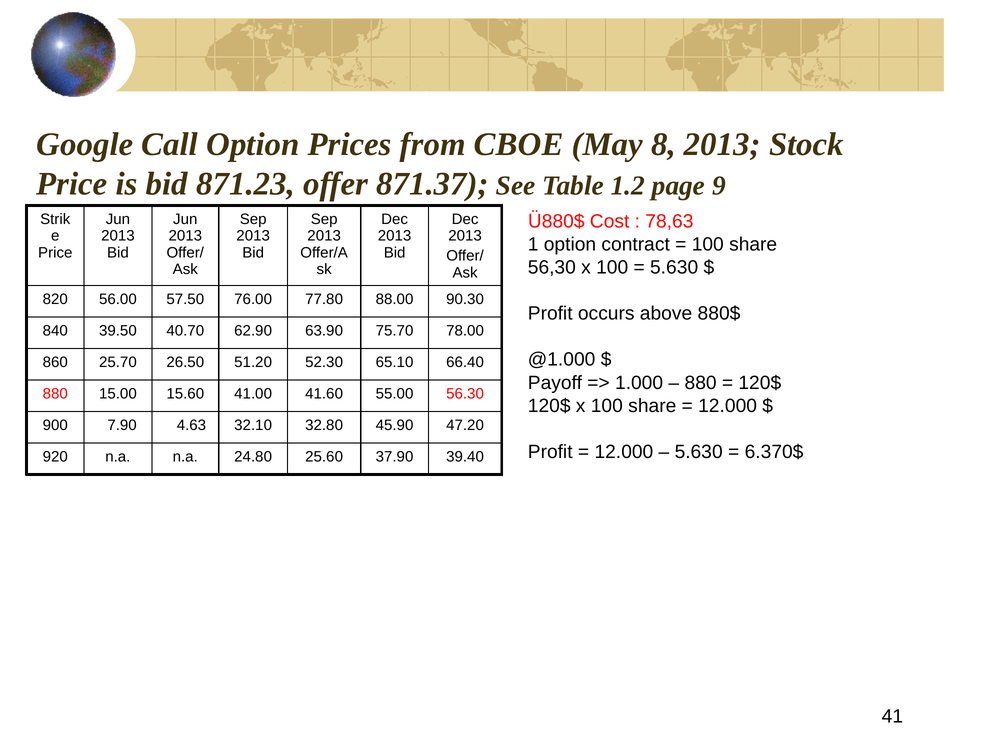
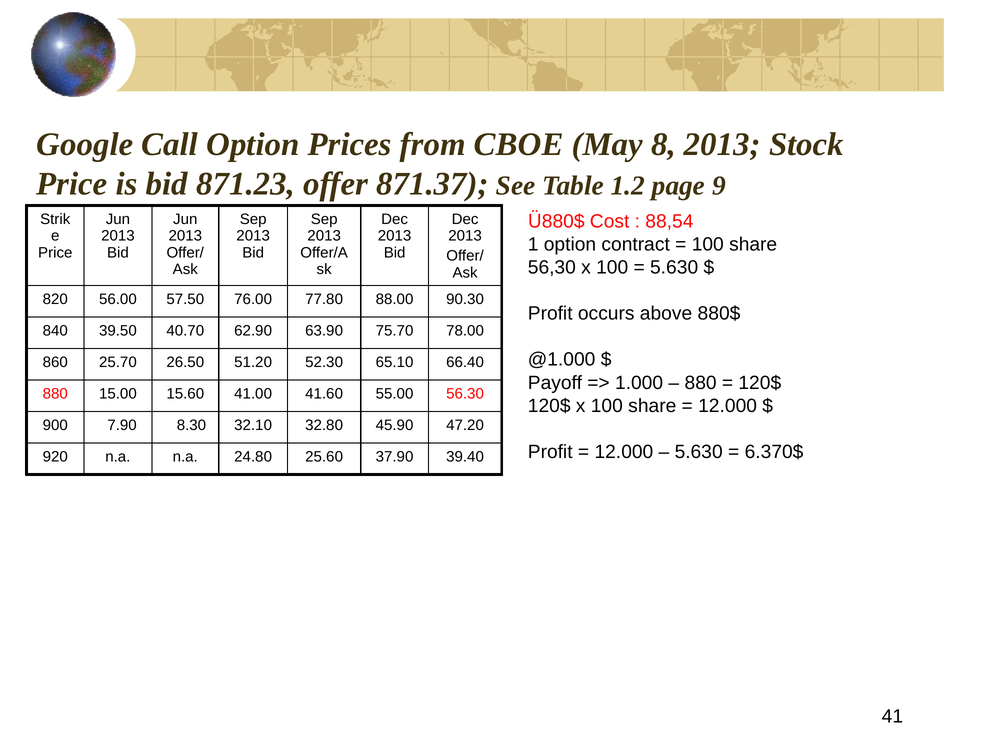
78,63: 78,63 -> 88,54 (669, 222)
4.63: 4.63 -> 8.30 (191, 425)
